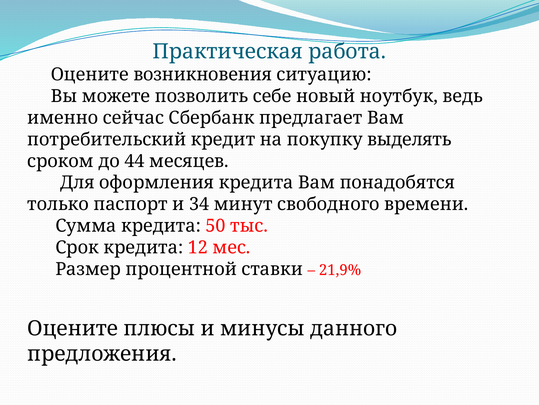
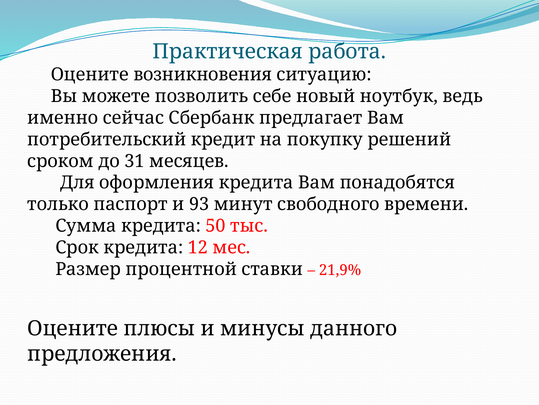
выделять: выделять -> решений (409, 139)
44: 44 -> 31 (135, 161)
34: 34 -> 93 (199, 204)
